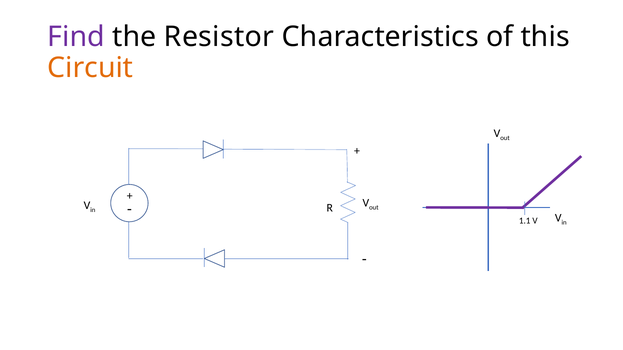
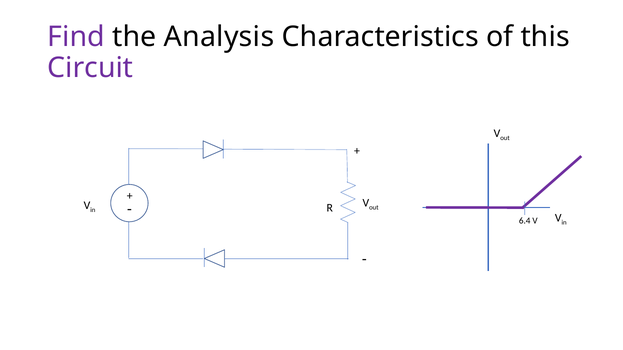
Resistor: Resistor -> Analysis (219, 37)
Circuit colour: orange -> purple (90, 68)
1.1: 1.1 -> 6.4 (525, 221)
